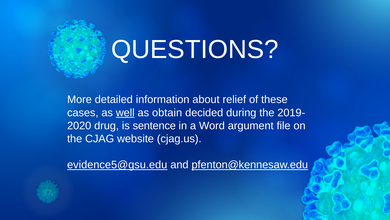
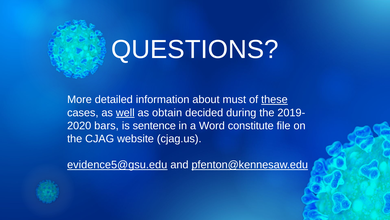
relief: relief -> must (234, 99)
these underline: none -> present (274, 99)
drug: drug -> bars (106, 125)
argument: argument -> constitute (251, 125)
